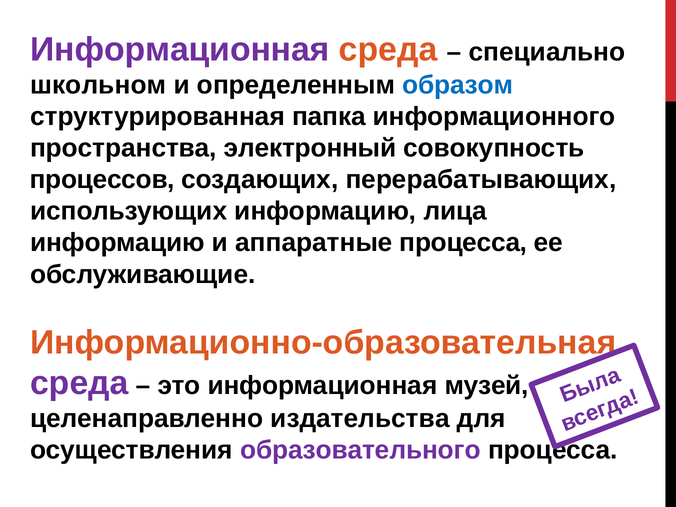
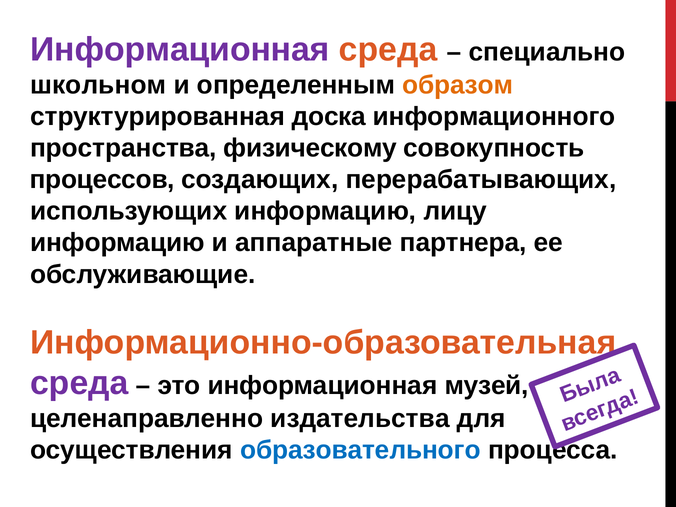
образом colour: blue -> orange (458, 85)
папка: папка -> доска (329, 117)
электронный: электронный -> физическому (310, 148)
лица: лица -> лицу (455, 211)
аппаратные процесса: процесса -> партнера (463, 243)
образовательного colour: purple -> blue (360, 450)
